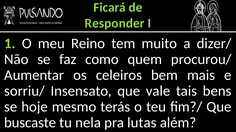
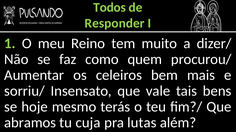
Ficará: Ficará -> Todos (110, 7)
buscaste: buscaste -> abramos (30, 123)
nela: nela -> cuja (88, 123)
